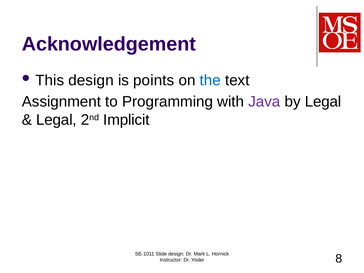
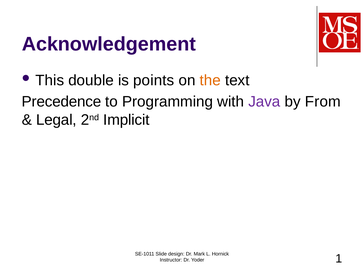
This design: design -> double (91, 80)
the colour: blue -> orange (210, 80)
Assignment: Assignment -> Precedence (61, 102)
by Legal: Legal -> From (323, 102)
8: 8 -> 1 (339, 259)
